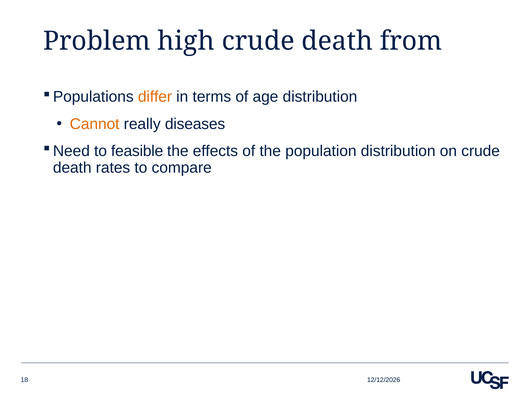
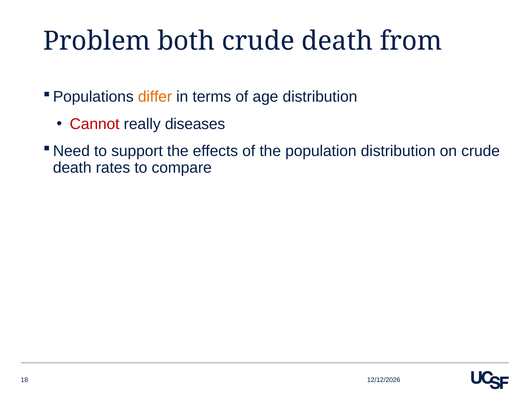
high: high -> both (186, 41)
Cannot colour: orange -> red (95, 124)
feasible: feasible -> support (137, 151)
